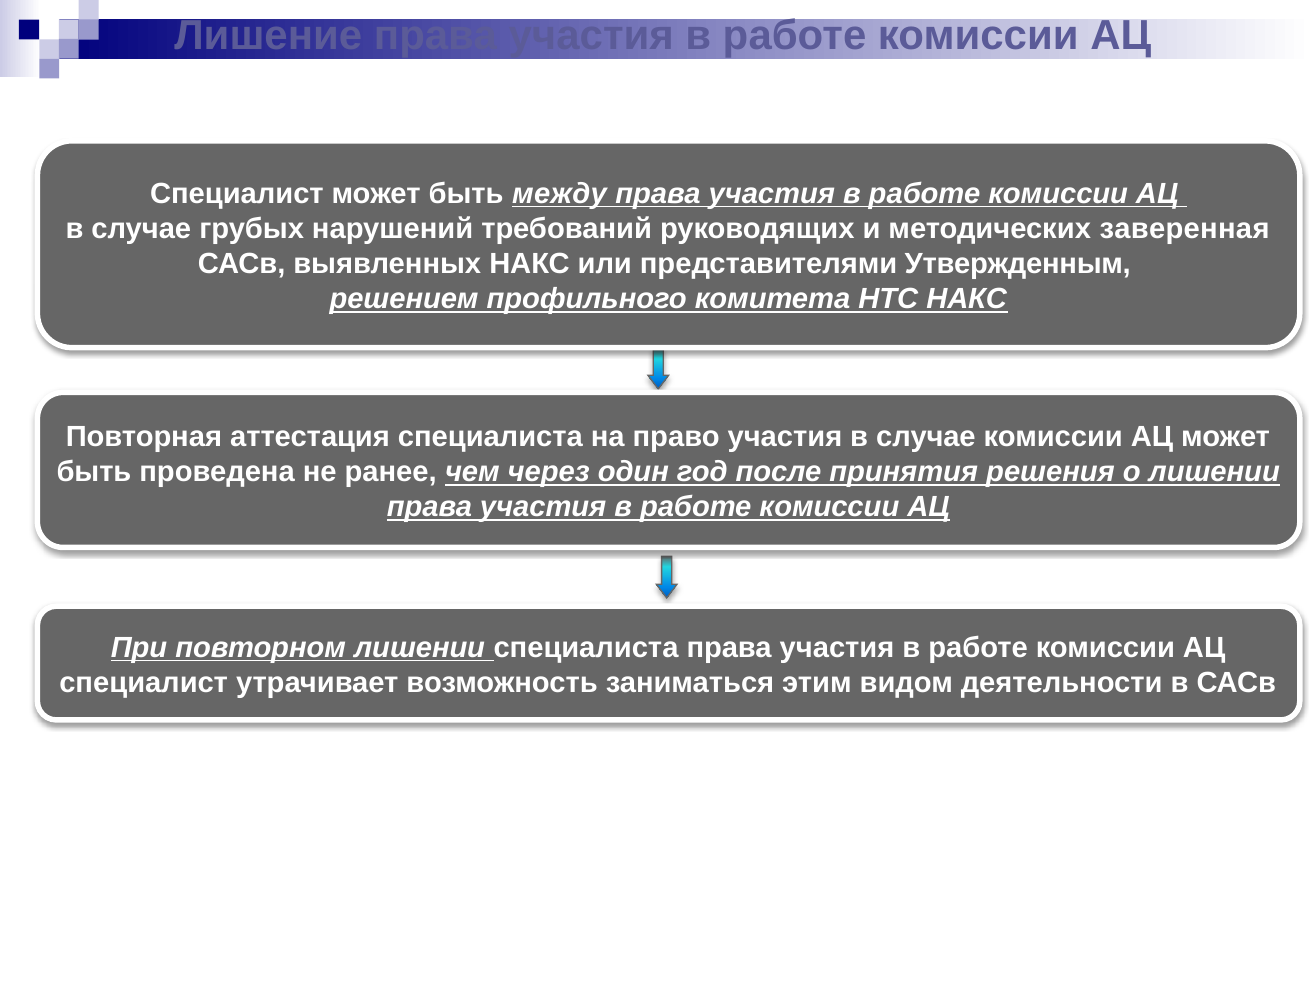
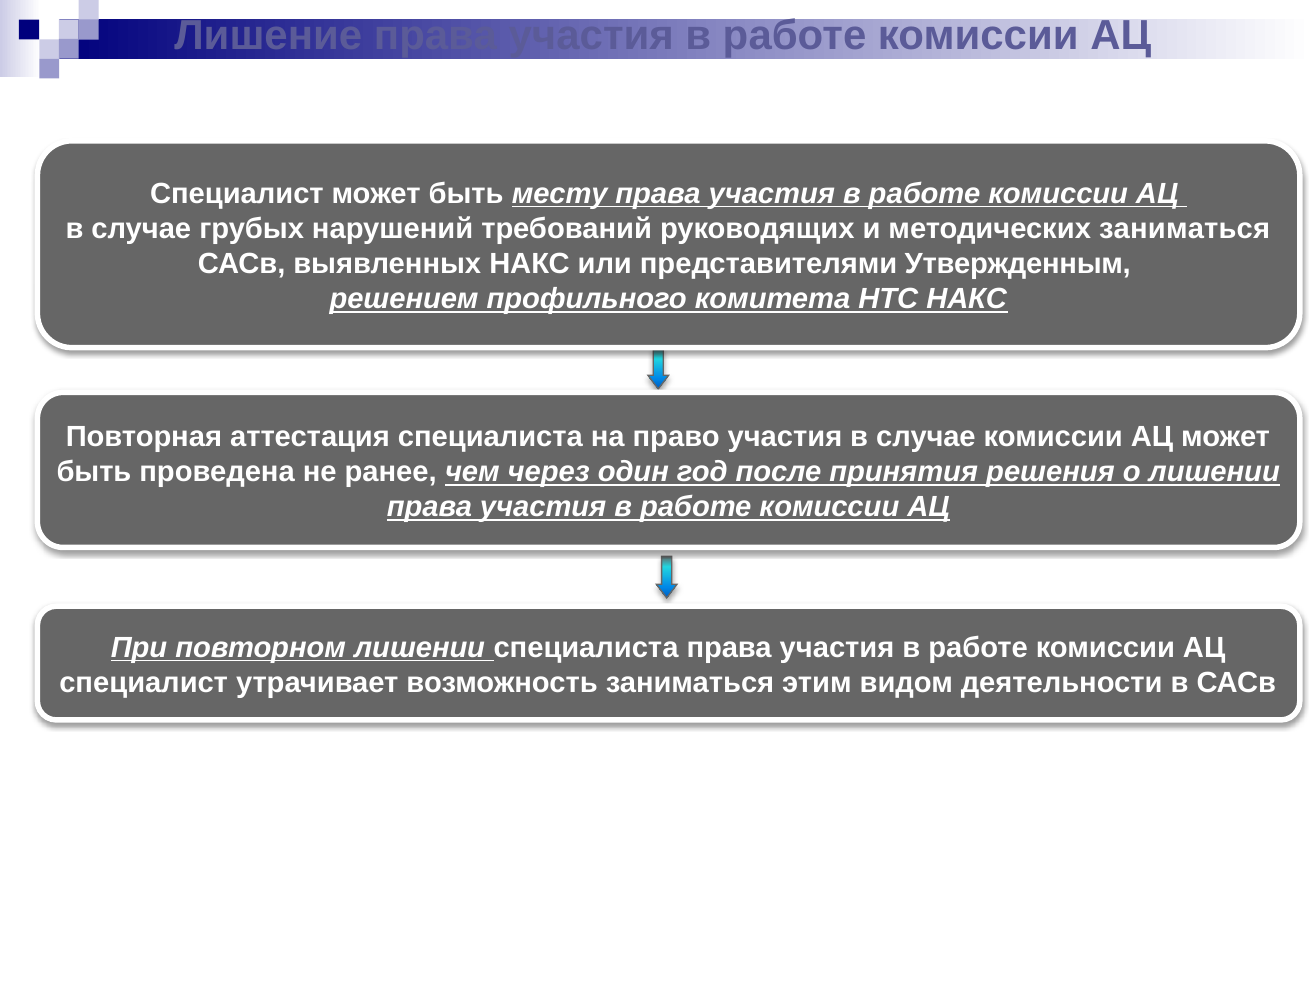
между: между -> месту (560, 194)
методических заверенная: заверенная -> заниматься (1185, 229)
